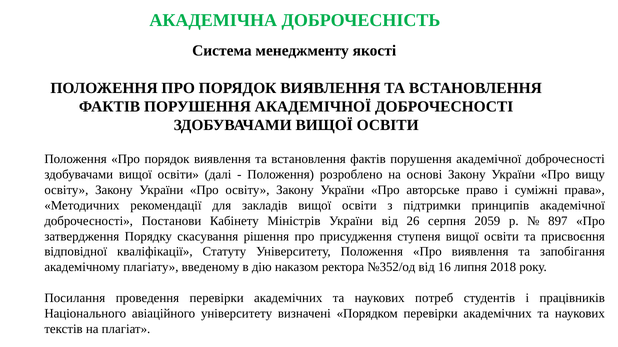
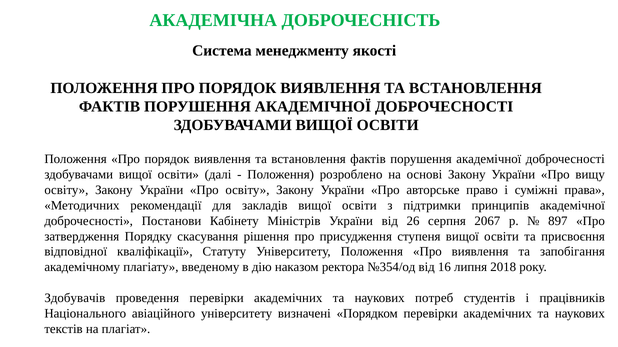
2059: 2059 -> 2067 (487, 221)
№352/од: №352/од -> №354/од (391, 268)
Посилання: Посилання -> Здобувачів (75, 299)
